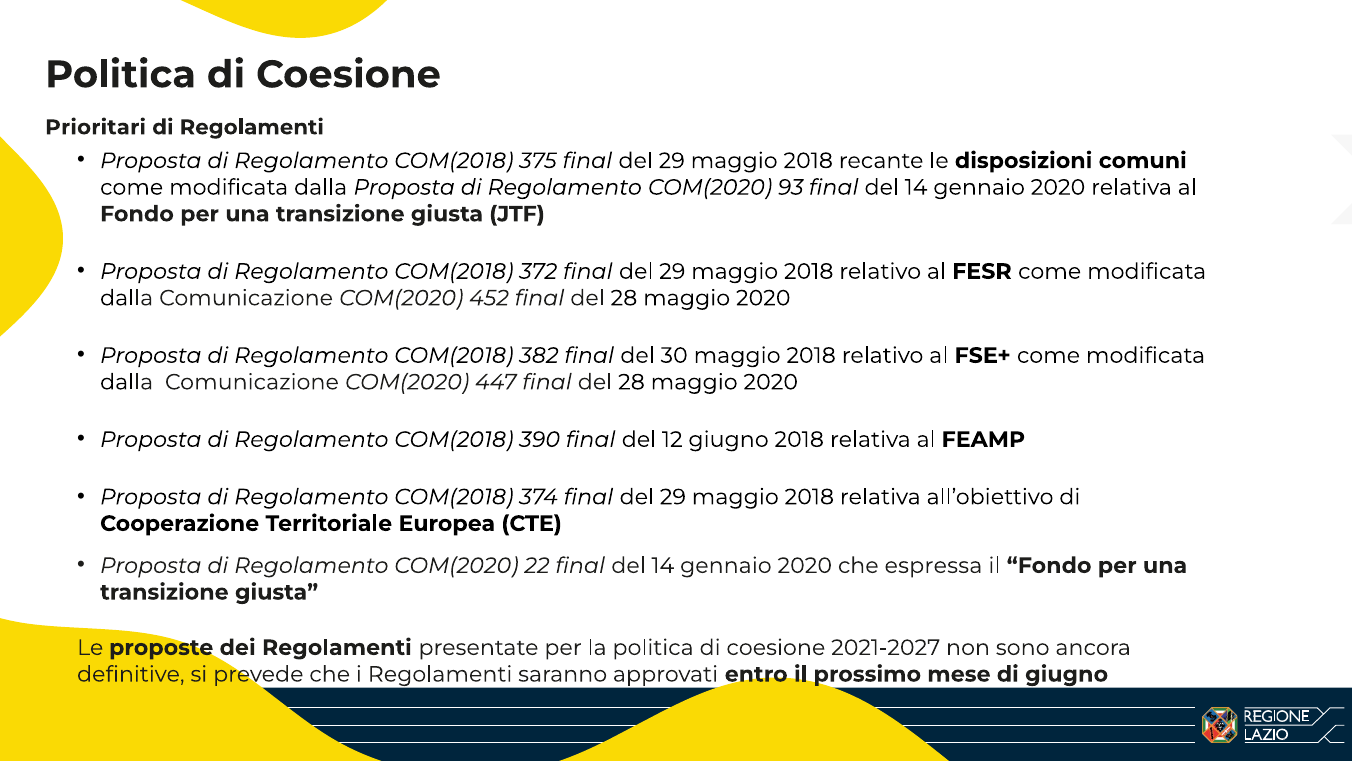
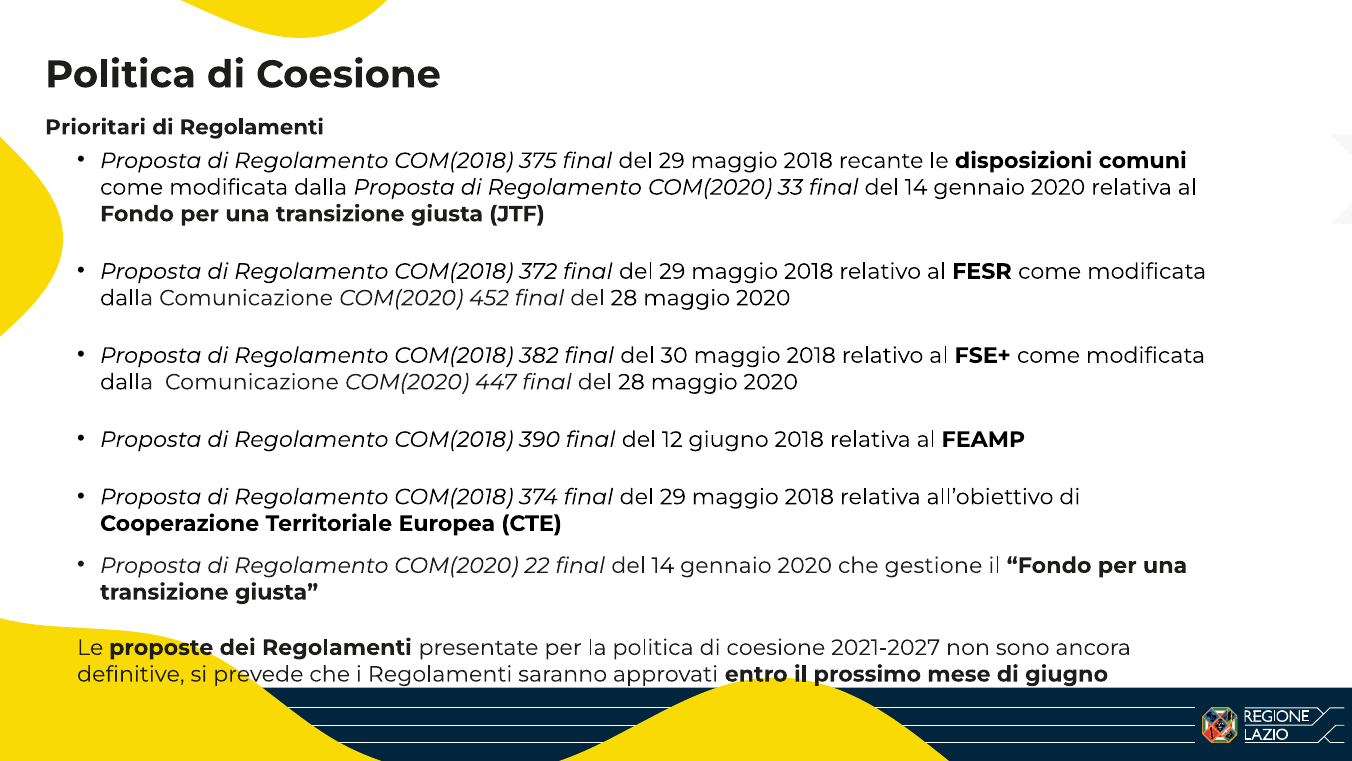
93: 93 -> 33 (790, 187)
espressa: espressa -> gestione (933, 565)
